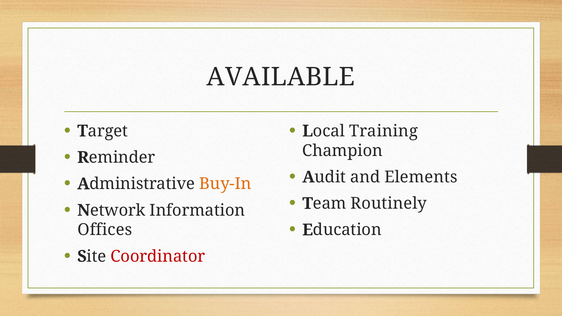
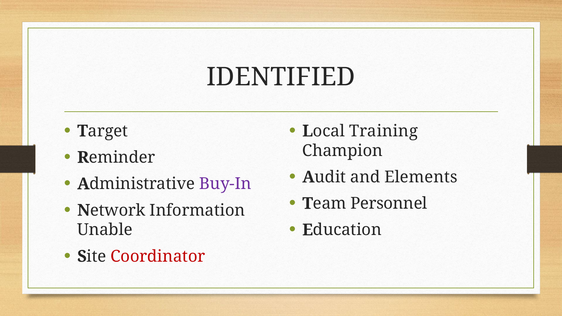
AVAILABLE: AVAILABLE -> IDENTIFIED (281, 77)
Buy-In colour: orange -> purple (225, 184)
Routinely: Routinely -> Personnel (389, 204)
Offices: Offices -> Unable (105, 230)
